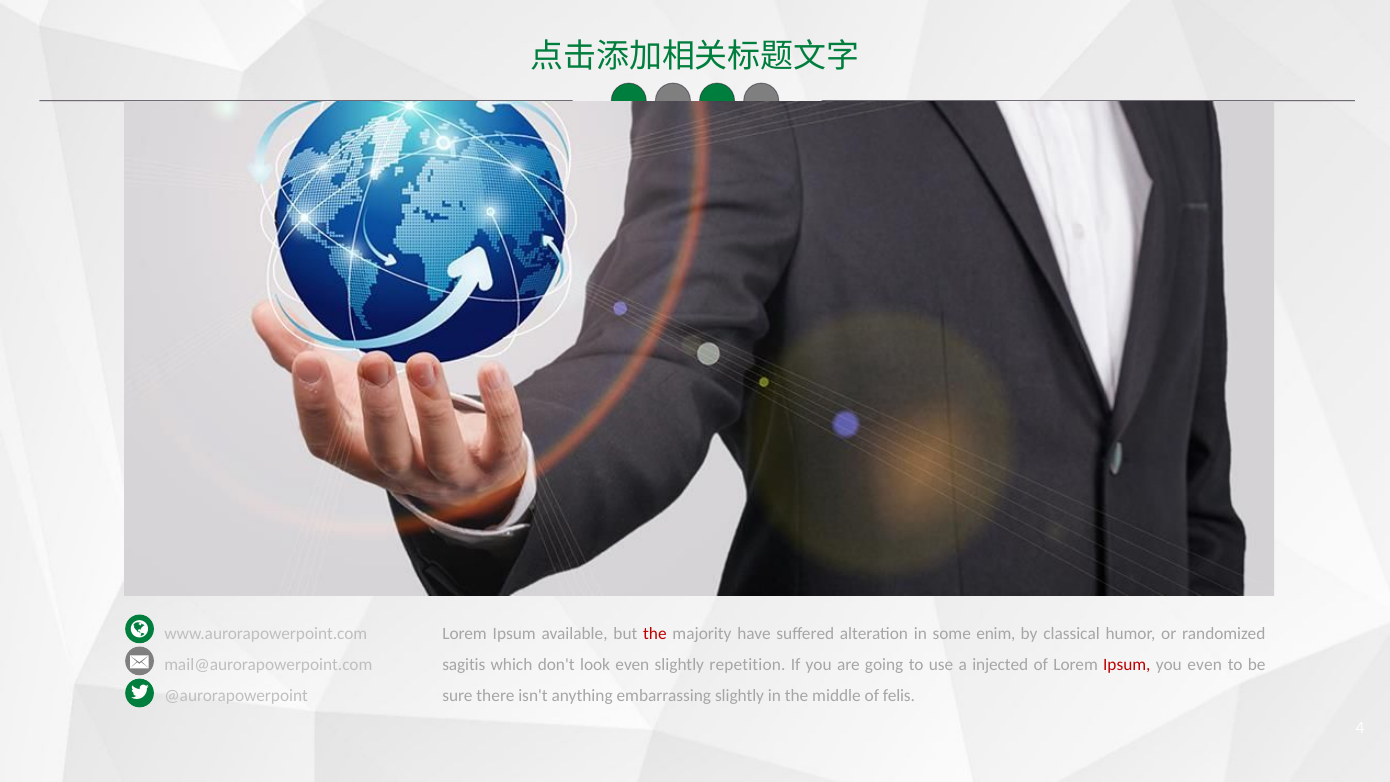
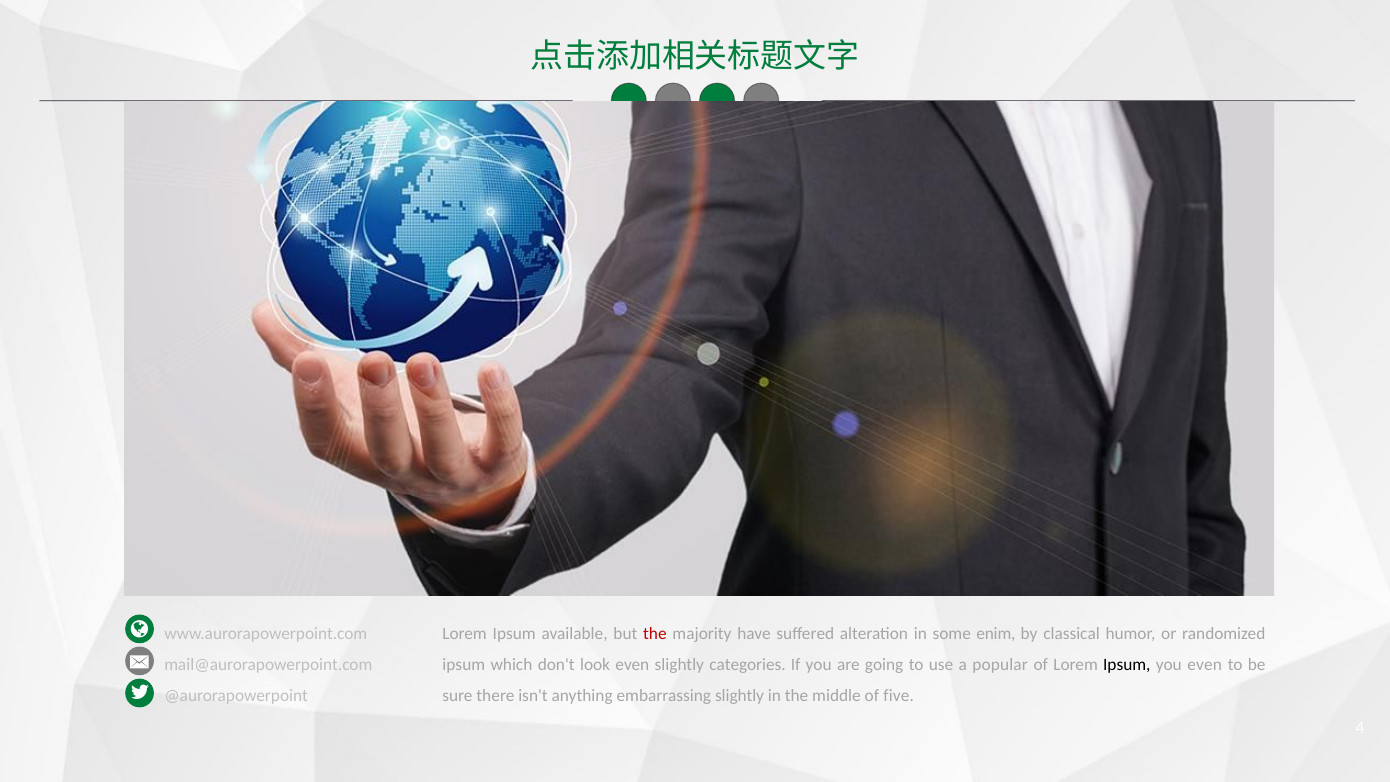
sagitis: sagitis -> ipsum (464, 665)
repetition: repetition -> categories (748, 665)
injected: injected -> popular (1000, 665)
Ipsum colour: red -> black (1127, 665)
felis: felis -> five (899, 696)
